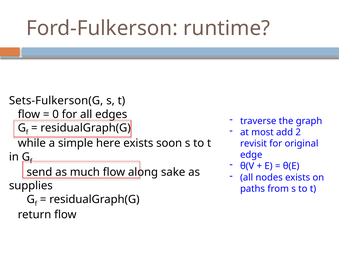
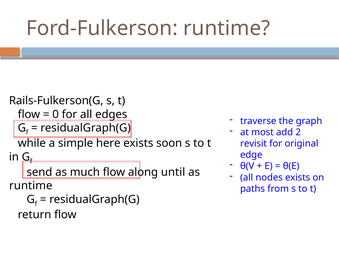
Sets-Fulkerson(G: Sets-Fulkerson(G -> Rails-Fulkerson(G (56, 101)
sake: sake -> until (173, 172)
supplies: supplies -> runtime (31, 186)
